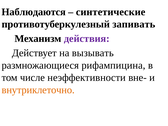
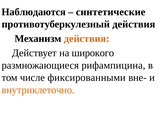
противотуберкулезный запивать: запивать -> действия (134, 24)
действия colour: purple -> orange (87, 39)
вызывать: вызывать -> широкого (93, 53)
неэффективности: неэффективности -> фиксированными (87, 78)
